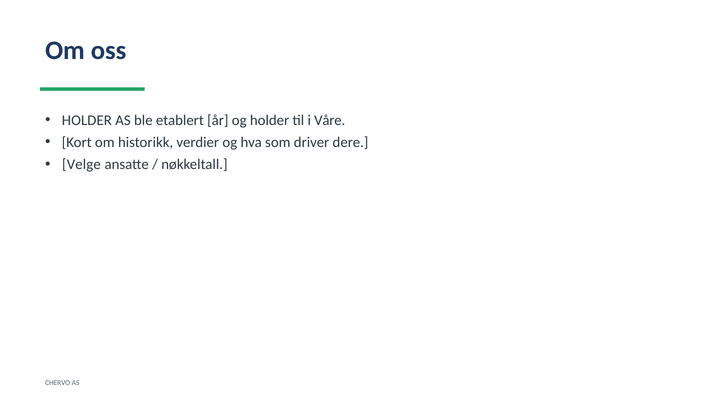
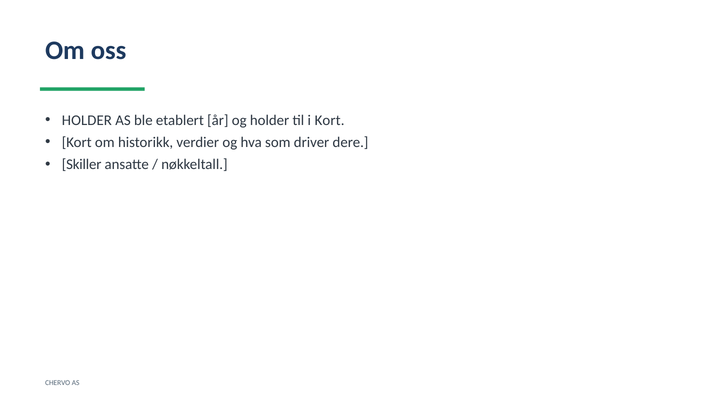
i Våre: Våre -> Kort (330, 120)
Velge: Velge -> Skiller (82, 165)
